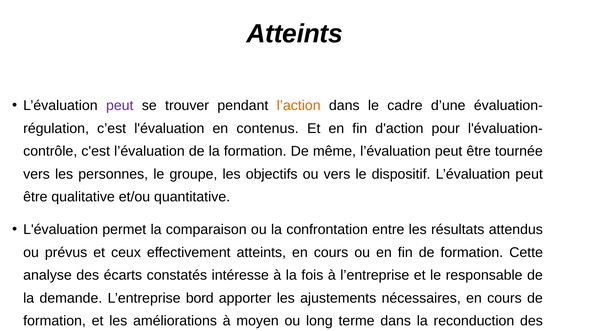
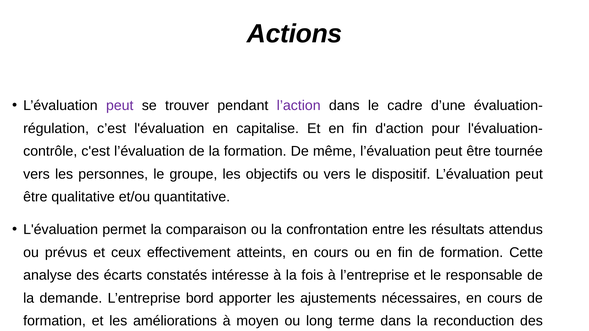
Atteints: Atteints -> Actions (295, 34)
l’action colour: orange -> purple (299, 106)
contenus: contenus -> capitalise (268, 129)
